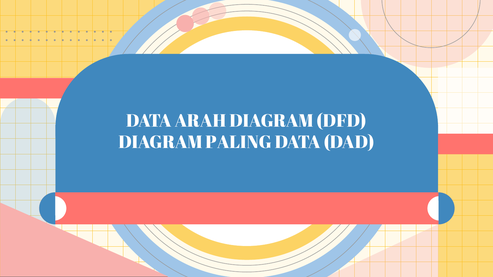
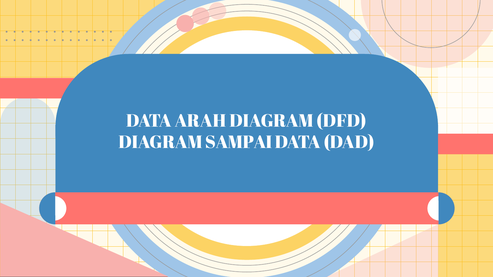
PALING: PALING -> SAMPAI (239, 142)
